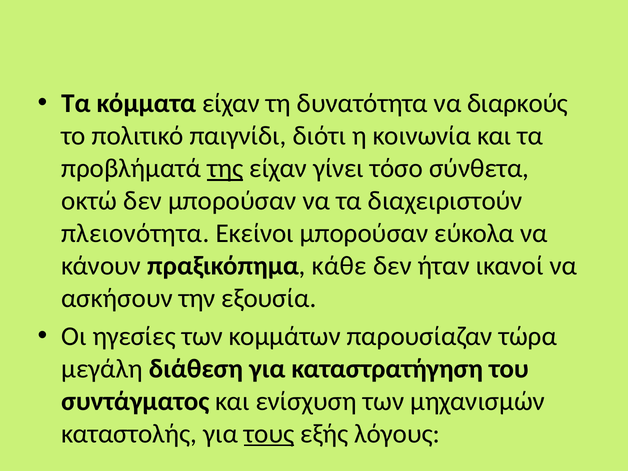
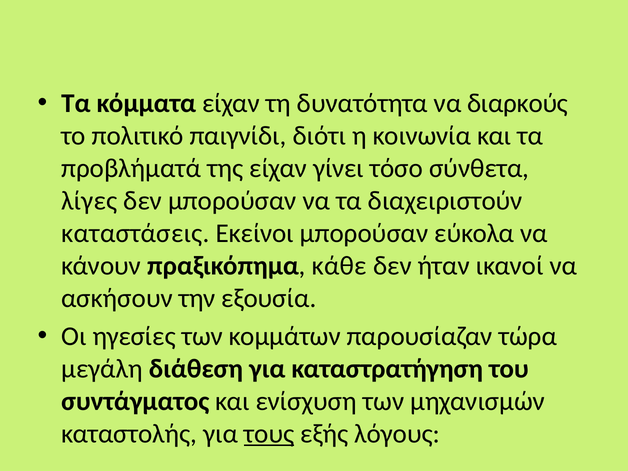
της underline: present -> none (225, 168)
οκτώ: οκτώ -> λίγες (89, 201)
πλειονότητα: πλειονότητα -> καταστάσεις (135, 233)
